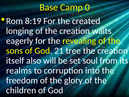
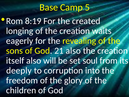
0: 0 -> 5 (87, 7)
21 tree: tree -> also (73, 51)
realms: realms -> deeply (19, 70)
